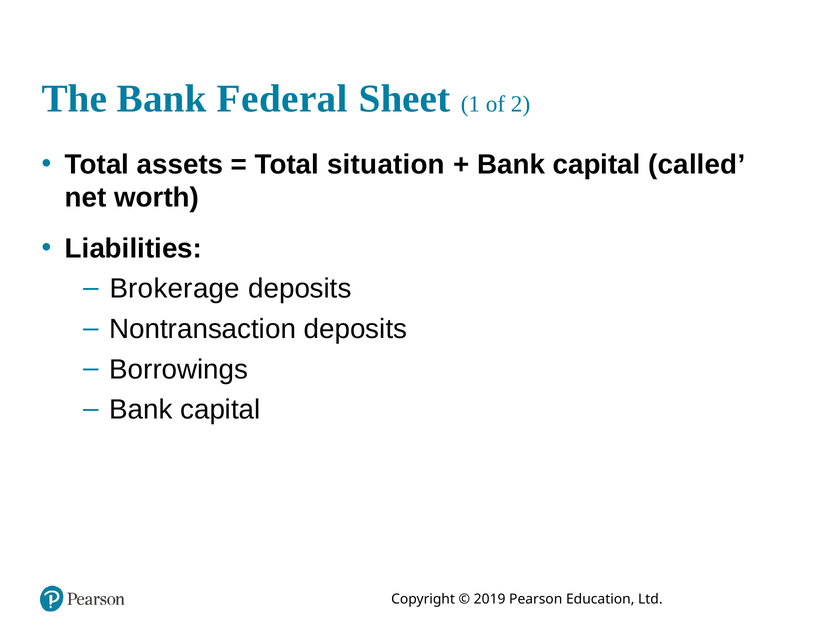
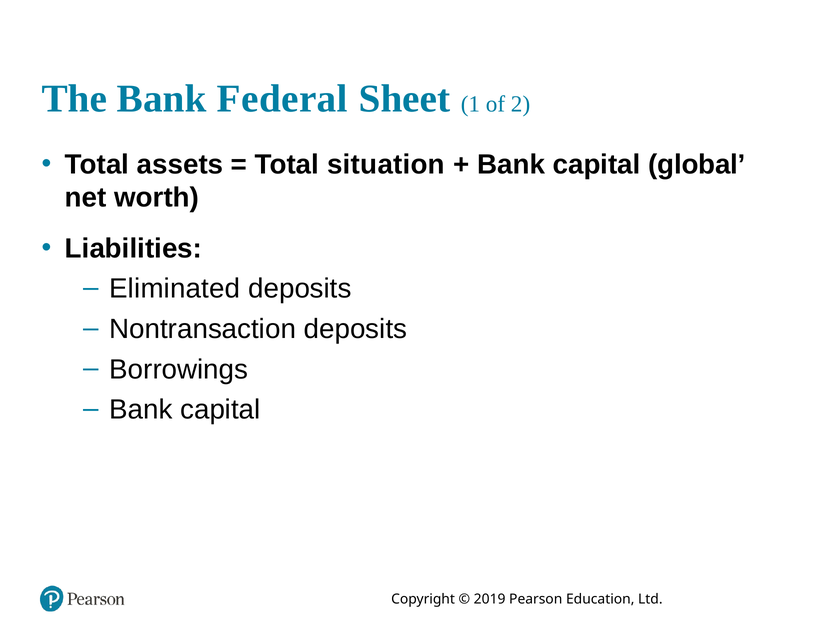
called: called -> global (697, 164)
Brokerage: Brokerage -> Eliminated (175, 289)
